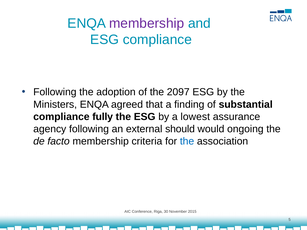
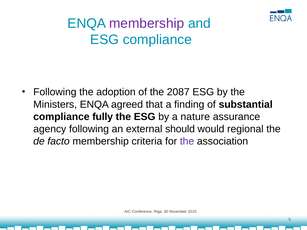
2097: 2097 -> 2087 (178, 92)
lowest: lowest -> nature (195, 117)
ongoing: ongoing -> regional (245, 129)
the colour: blue -> purple (187, 141)
